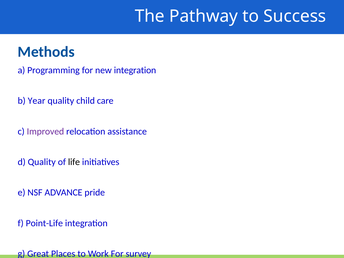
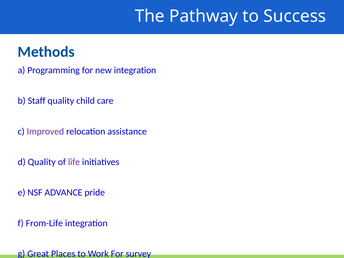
Year: Year -> Staff (37, 101)
life colour: black -> purple (74, 162)
Point-Life: Point-Life -> From-Life (44, 223)
